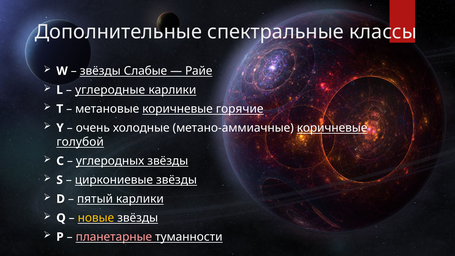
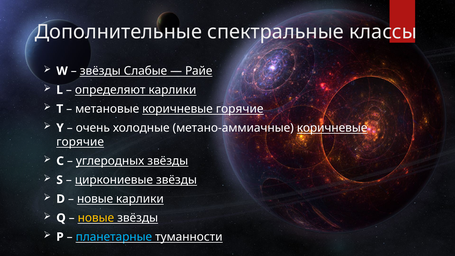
углеродные: углеродные -> определяют (110, 90)
голубой: голубой -> горячие (80, 142)
пятый: пятый -> новые (95, 199)
планетарные colour: pink -> light blue (114, 237)
